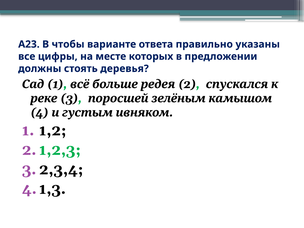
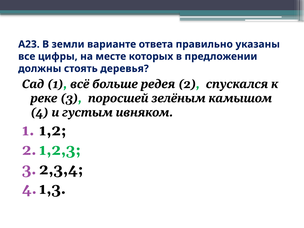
чтобы: чтобы -> земли (68, 44)
